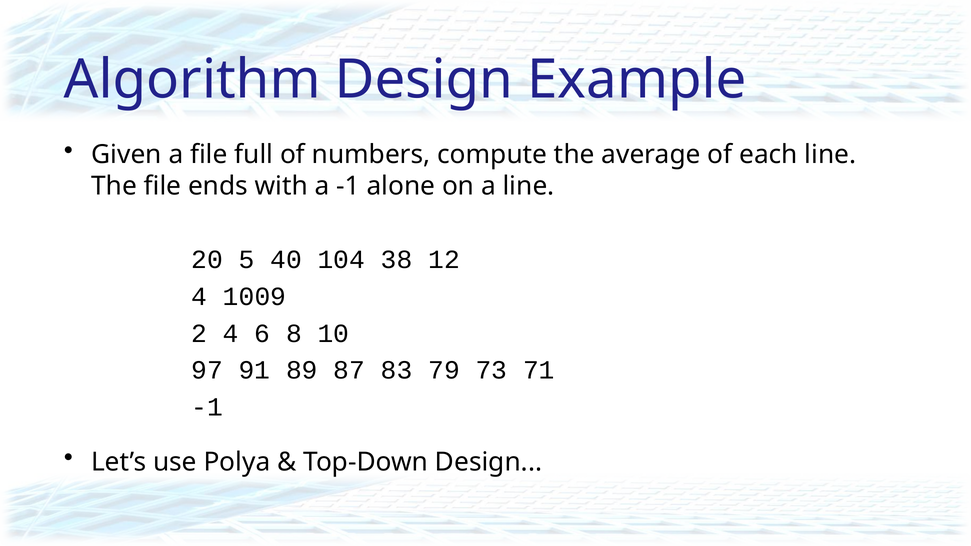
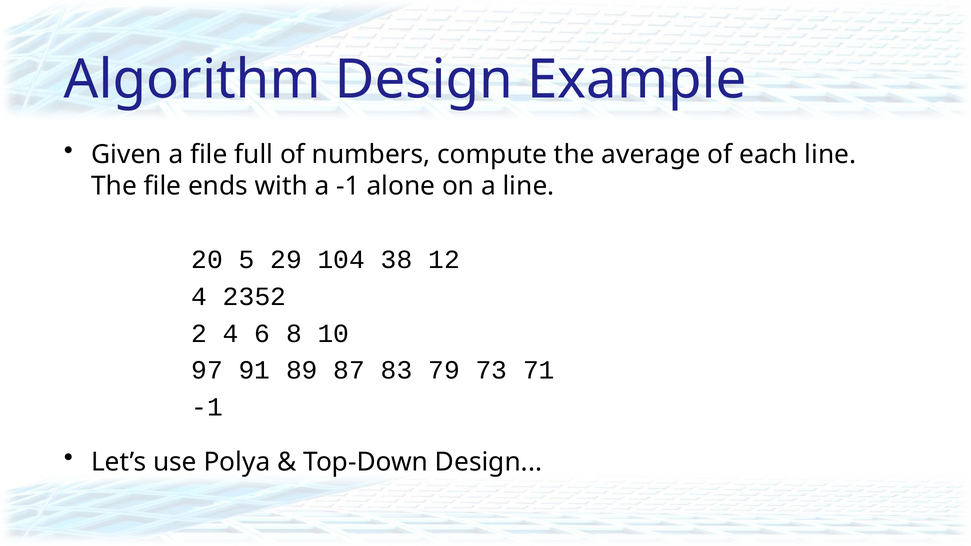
40: 40 -> 29 (286, 260)
1009: 1009 -> 2352 (255, 297)
